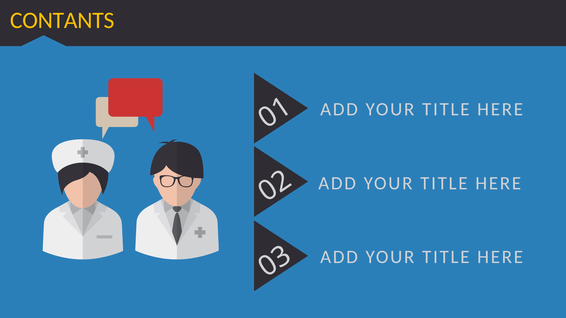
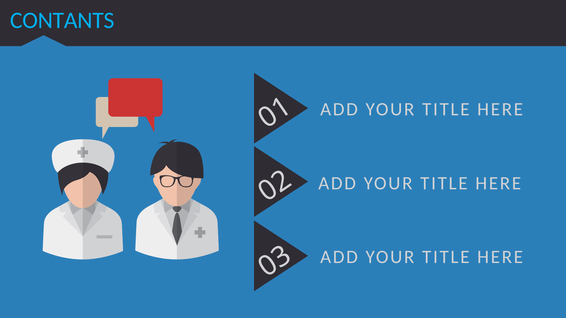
CONTANTS colour: yellow -> light blue (62, 21)
